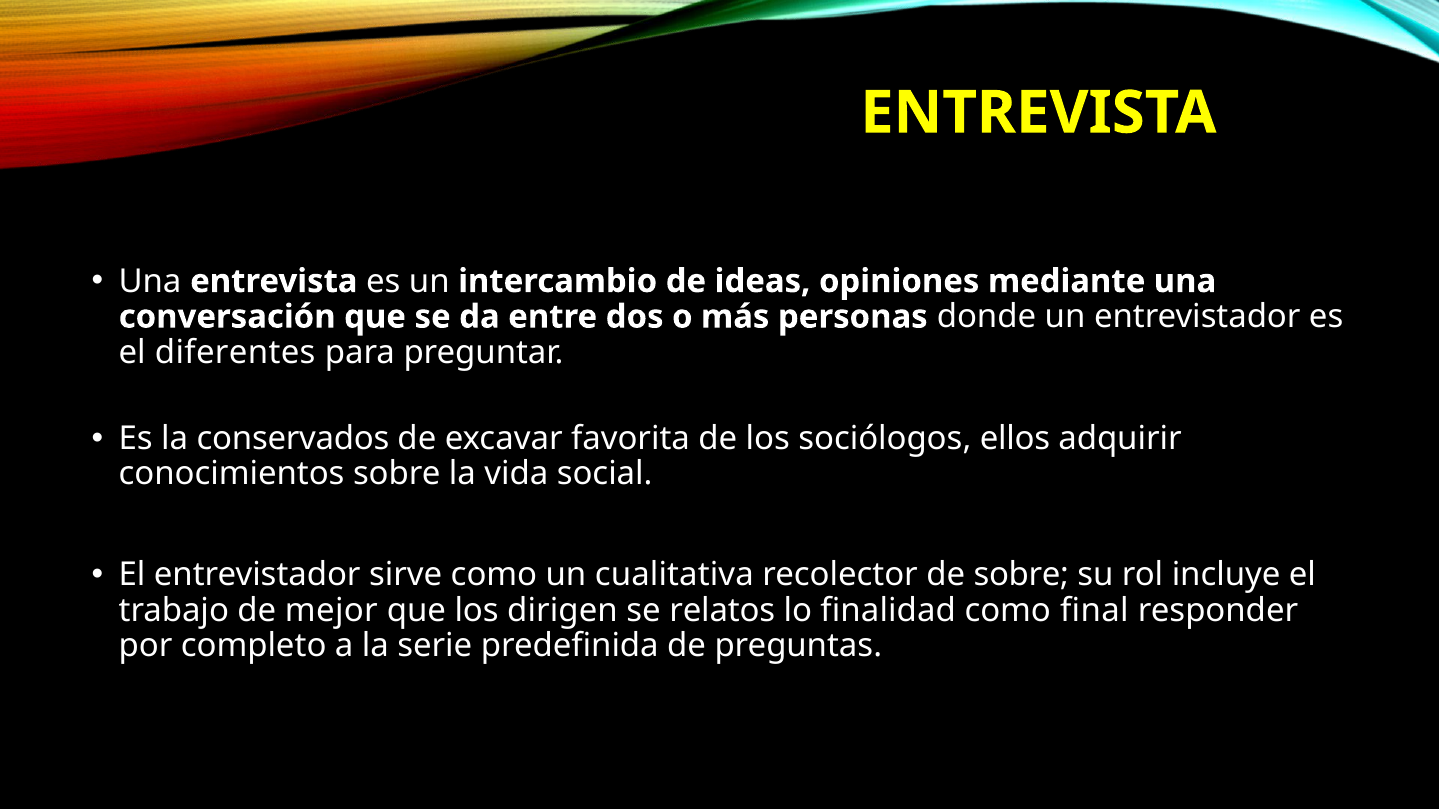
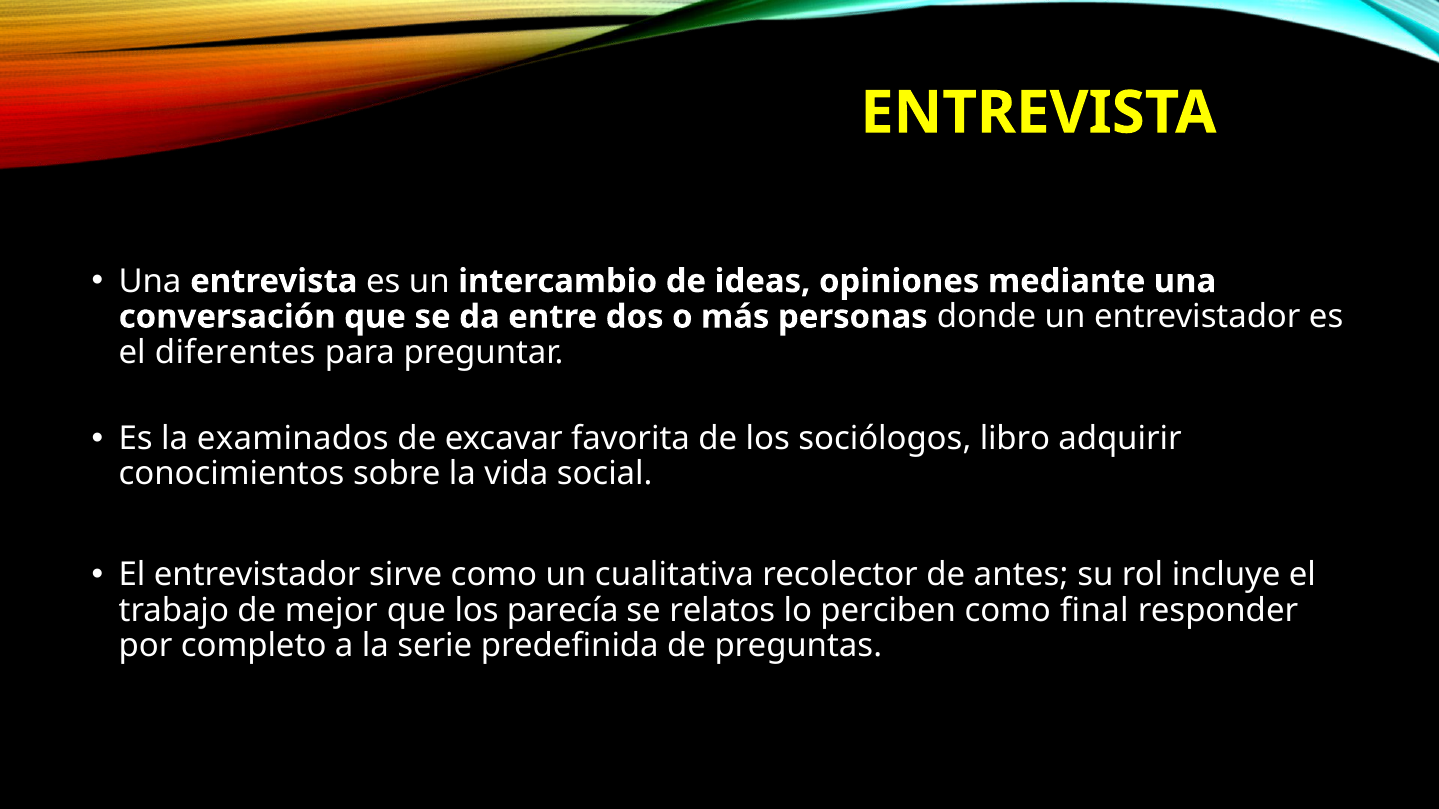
conservados: conservados -> examinados (293, 439)
ellos: ellos -> libro (1015, 439)
de sobre: sobre -> antes (1021, 575)
dirigen: dirigen -> parecía (563, 611)
finalidad: finalidad -> perciben (888, 611)
